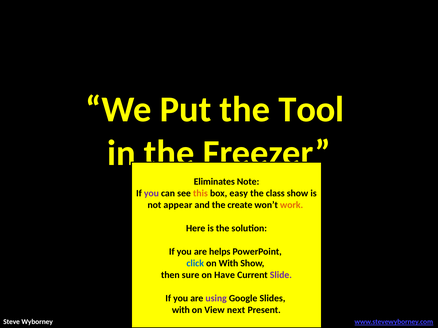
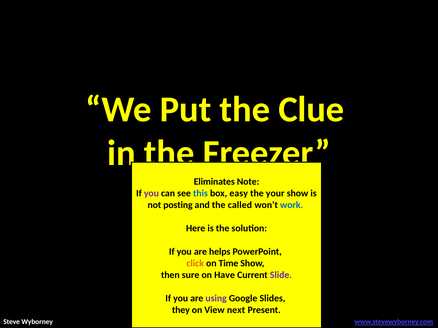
Tool: Tool -> Clue (311, 110)
this colour: orange -> blue (200, 194)
class: class -> your (275, 194)
appear: appear -> posting (178, 205)
create: create -> called (240, 205)
work colour: orange -> blue (292, 205)
click colour: blue -> orange (195, 264)
on With: With -> Time (228, 264)
with: with -> they (181, 310)
